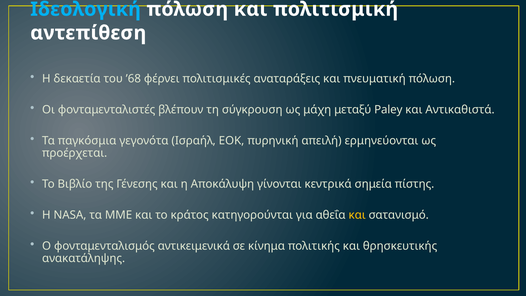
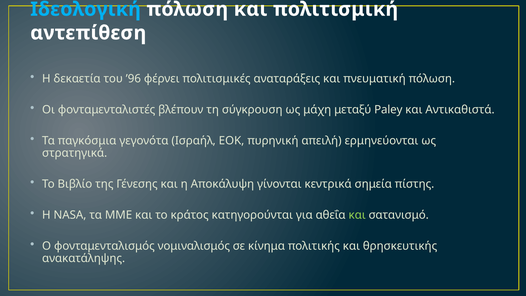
’68: ’68 -> ’96 (133, 79)
προέρχεται: προέρχεται -> στρατηγικά (75, 153)
και colour: yellow -> light green (357, 215)
αντικειμενικά: αντικειμενικά -> νομιναλισμός (194, 246)
